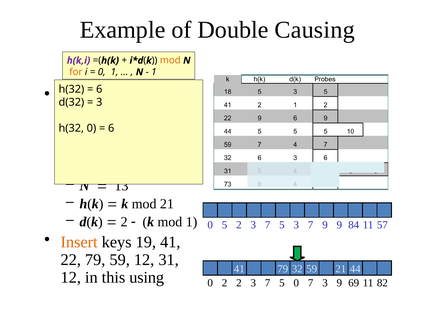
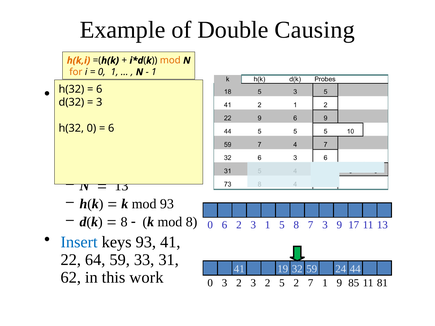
h(k,i colour: purple -> orange (79, 61)
mod 21: 21 -> 93 (167, 204)
2: 2 -> 8 (124, 222)
mod 1: 1 -> 8 (192, 222)
0 5: 5 -> 6 (225, 225)
7: 7 -> 1 (268, 225)
5 3: 3 -> 8 (296, 225)
7 9: 9 -> 3 (325, 225)
84: 84 -> 17 (354, 225)
11 57: 57 -> 13 (382, 225)
Insert colour: orange -> blue (79, 242)
keys 19: 19 -> 93 (146, 242)
22 79: 79 -> 64 (95, 260)
59 12: 12 -> 33 (144, 260)
41 79: 79 -> 19 (283, 269)
59 21: 21 -> 24 (341, 269)
12: 12 -> 62 (71, 278)
using: using -> work (146, 278)
0 2: 2 -> 3 (225, 283)
7: 7 -> 2 (268, 283)
5 0: 0 -> 2 (296, 283)
7 3: 3 -> 1 (325, 283)
69: 69 -> 85 (354, 283)
82: 82 -> 81 (382, 283)
